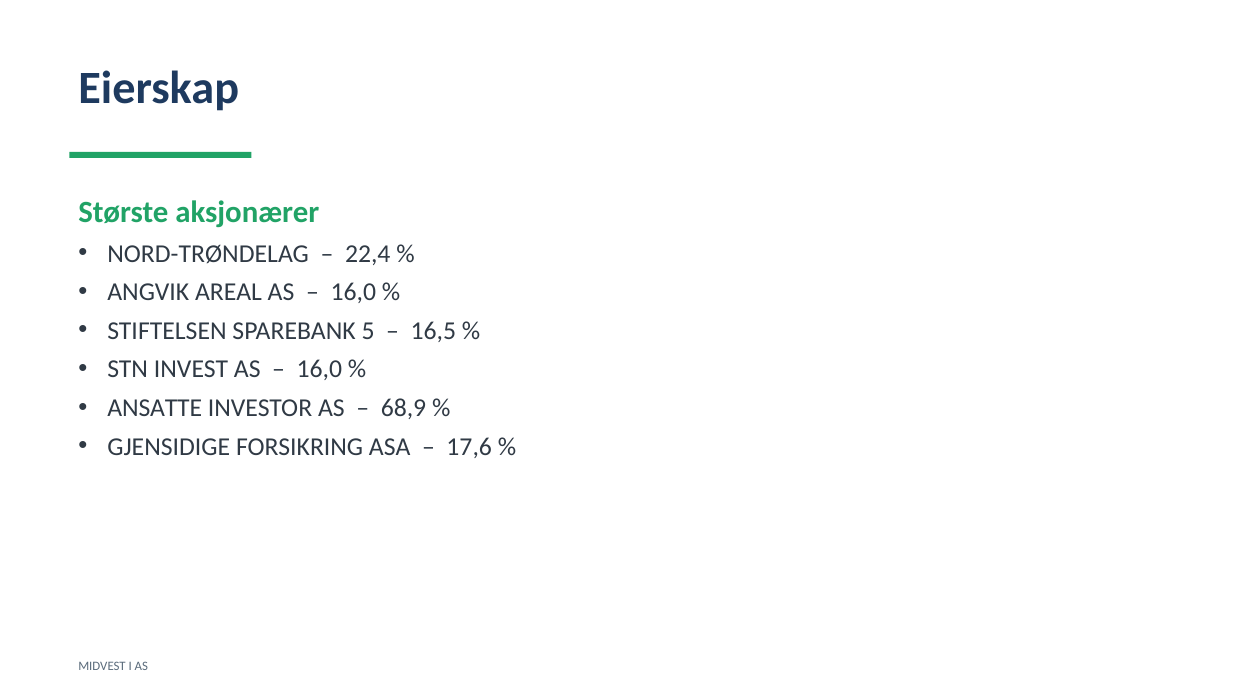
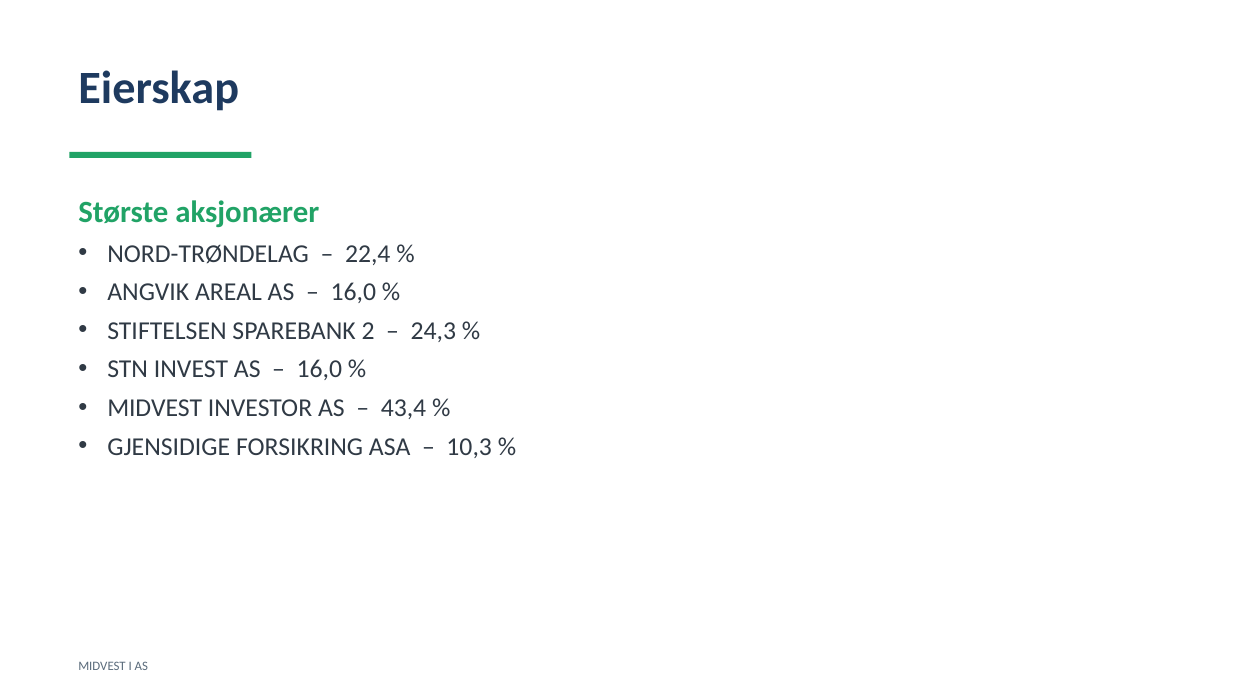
5: 5 -> 2 (368, 331)
16,5: 16,5 -> 24,3 (433, 331)
ANSATTE: ANSATTE -> MIDVEST (155, 408)
68,9: 68,9 -> 43,4 (404, 408)
17,6: 17,6 -> 10,3 (469, 446)
